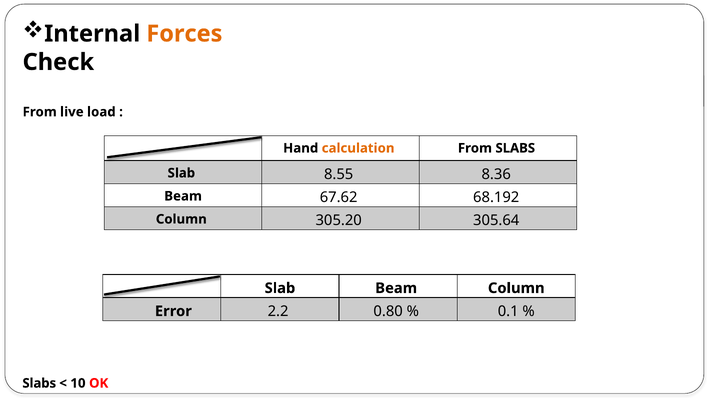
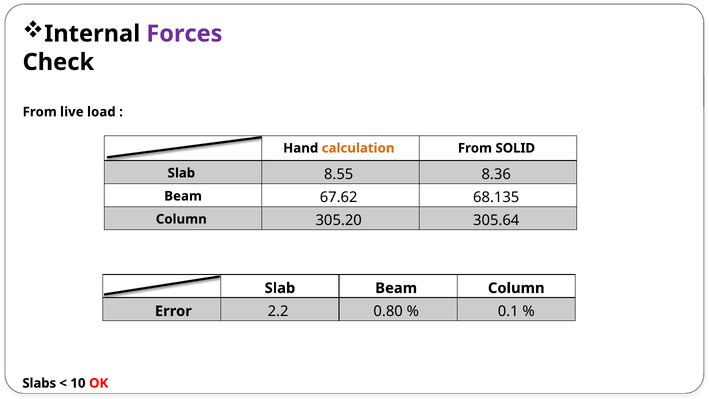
Forces colour: orange -> purple (184, 34)
From SLABS: SLABS -> SOLID (515, 148)
68.192: 68.192 -> 68.135 (496, 197)
